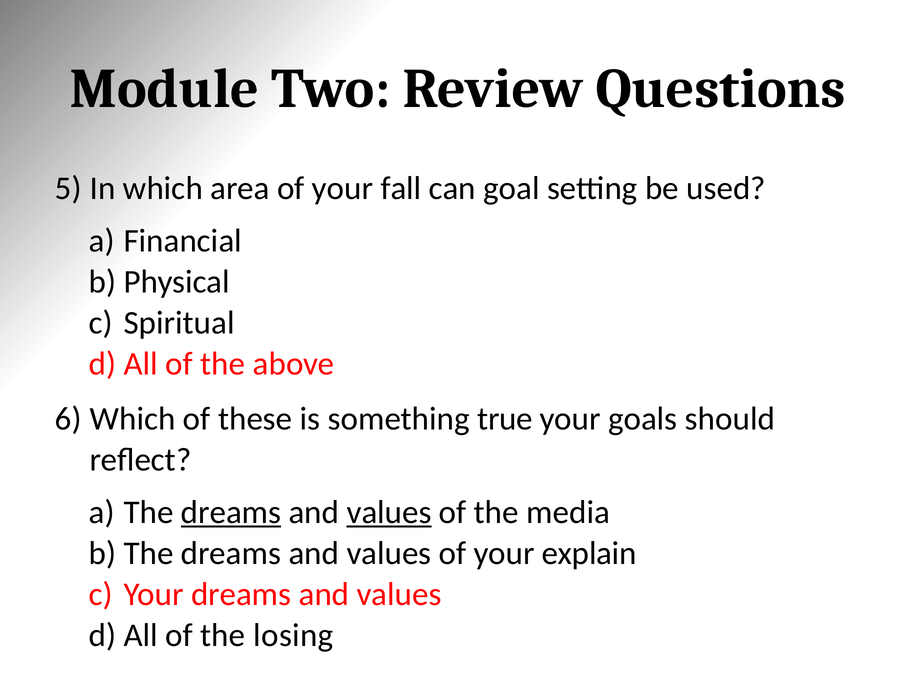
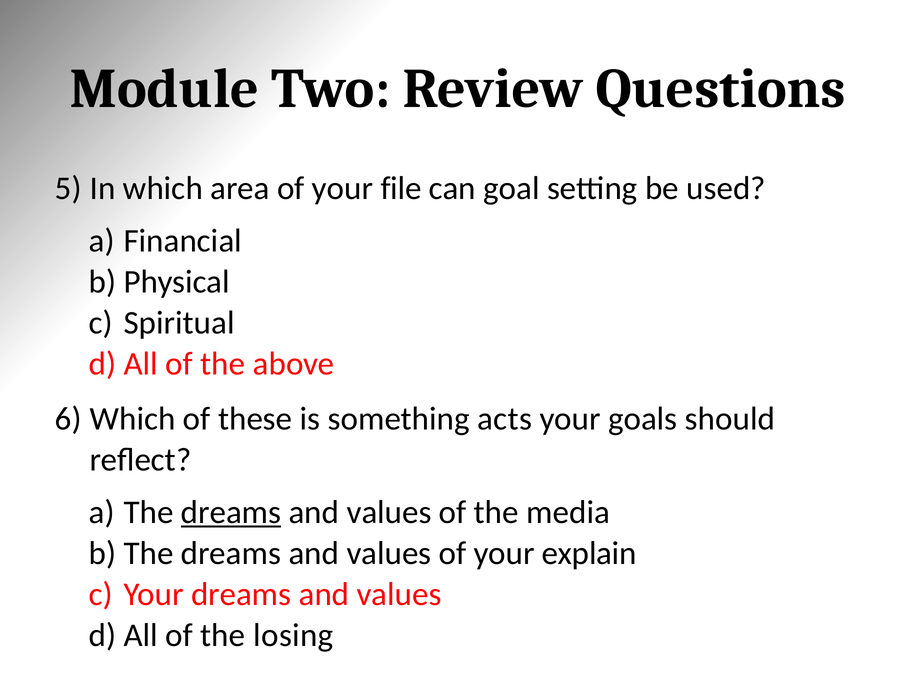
fall: fall -> file (401, 188)
true: true -> acts (505, 419)
values underline: present -> none (389, 512)
